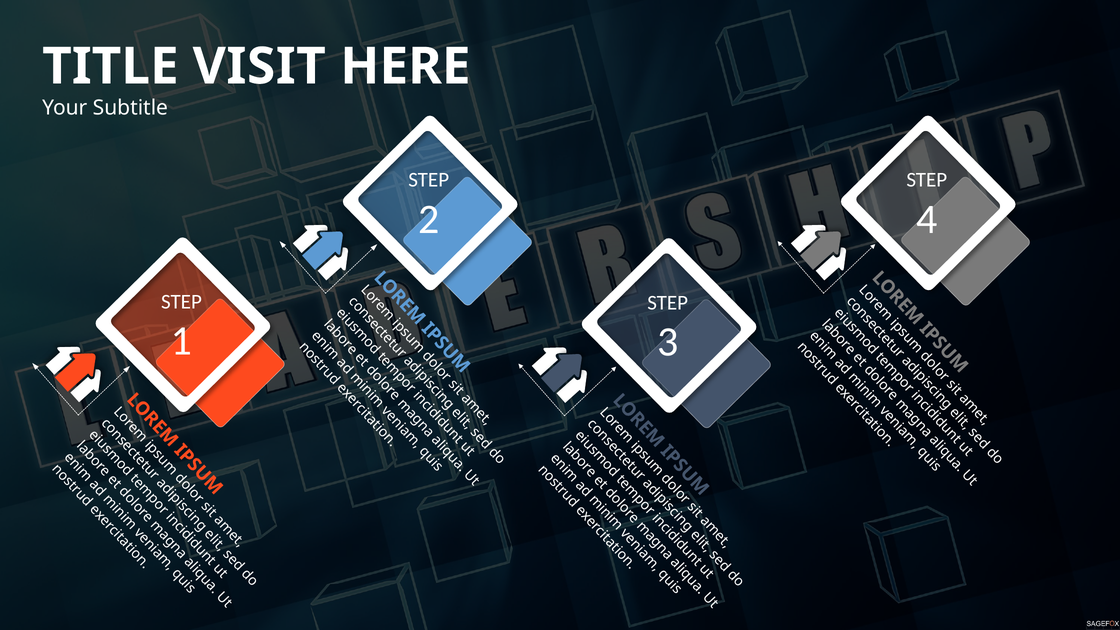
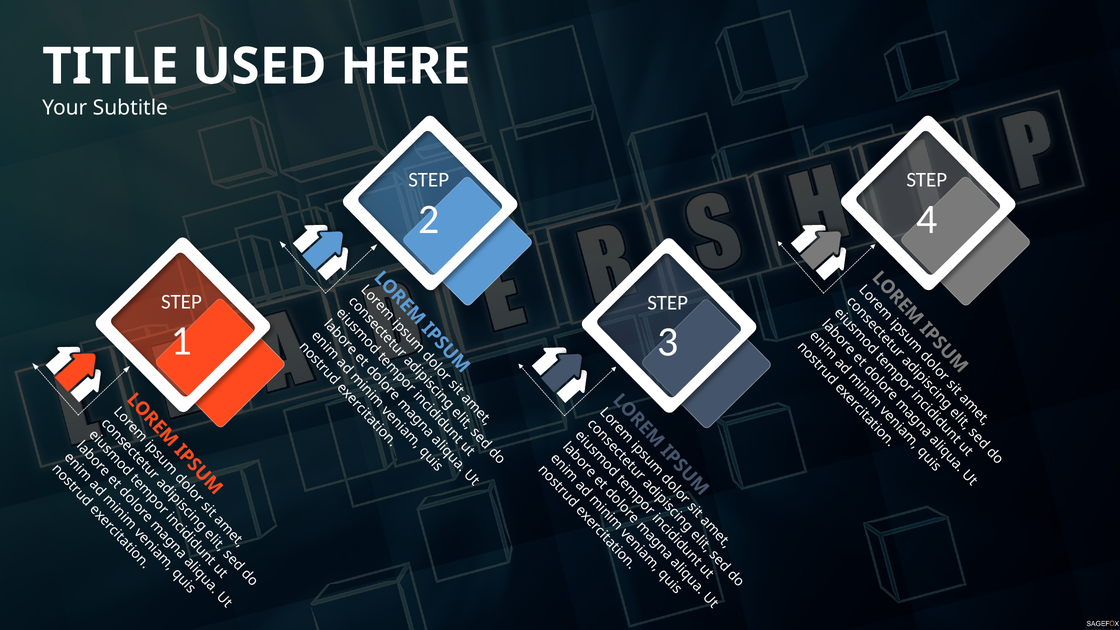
VISIT: VISIT -> USED (259, 66)
